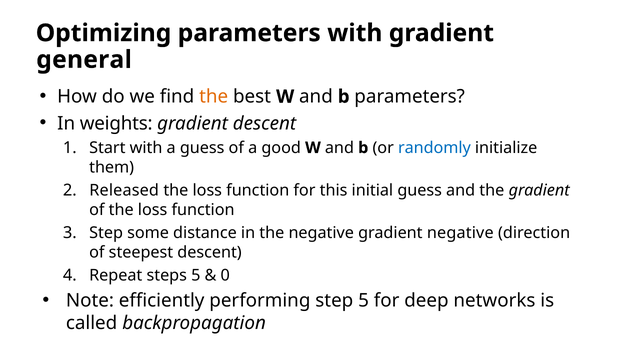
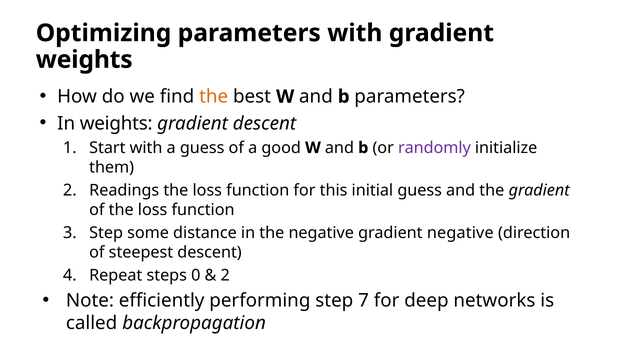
general: general -> weights (84, 60)
randomly colour: blue -> purple (434, 148)
Released: Released -> Readings (124, 190)
steps 5: 5 -> 0 (196, 275)
0: 0 -> 2 (225, 275)
step 5: 5 -> 7 (364, 301)
